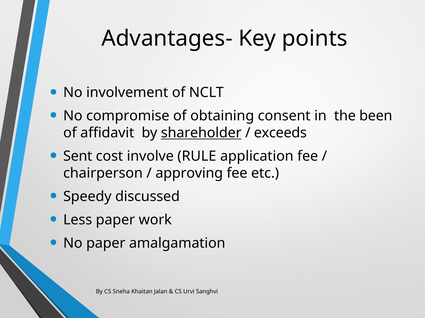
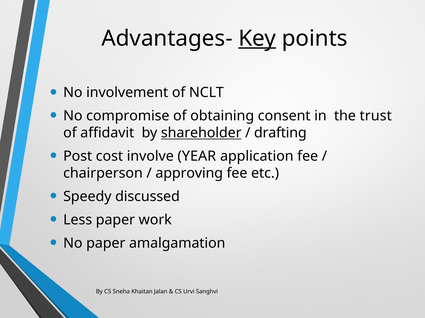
Key underline: none -> present (257, 38)
been: been -> trust (376, 116)
exceeds: exceeds -> drafting (280, 133)
Sent: Sent -> Post (78, 157)
RULE: RULE -> YEAR (197, 157)
